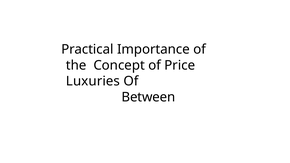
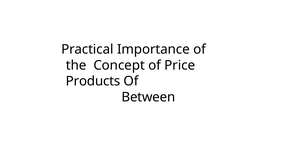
Luxuries: Luxuries -> Products (93, 81)
